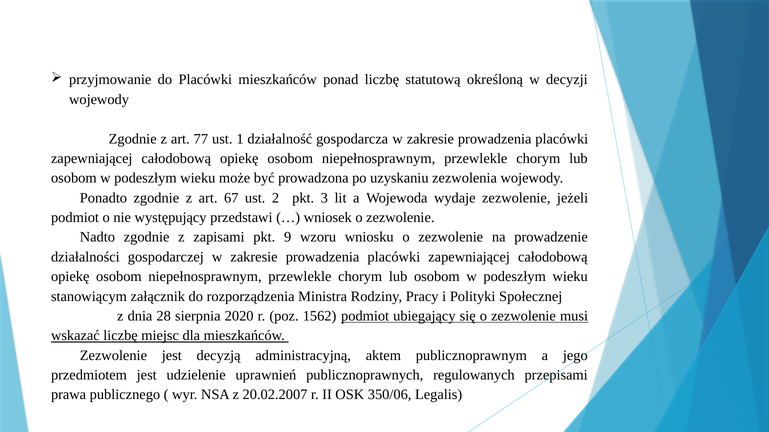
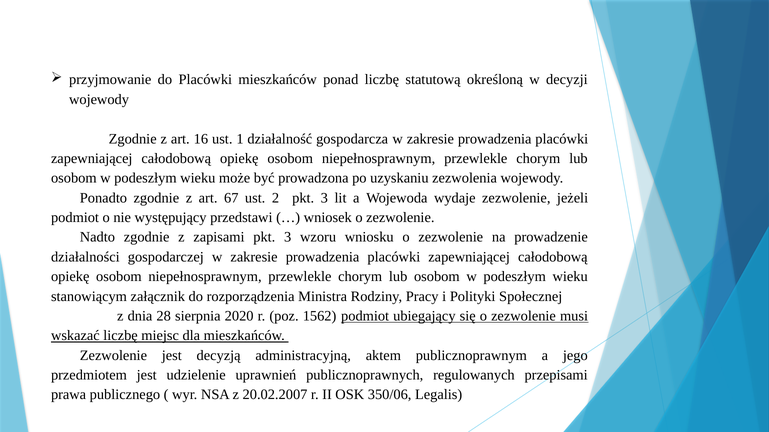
77: 77 -> 16 (201, 139)
zapisami pkt 9: 9 -> 3 (288, 238)
